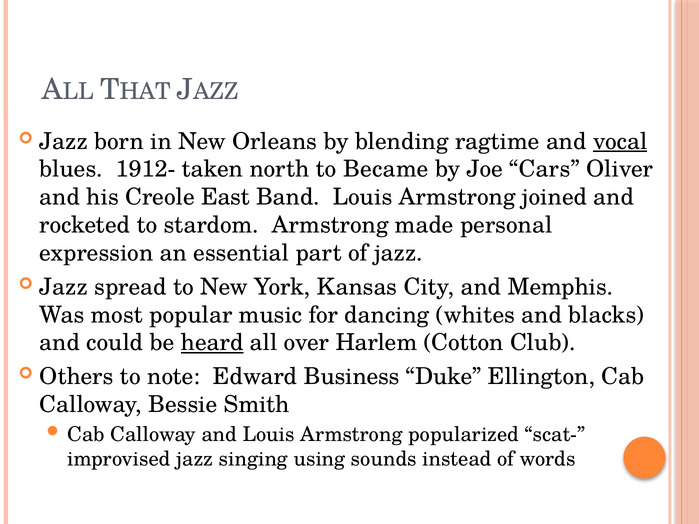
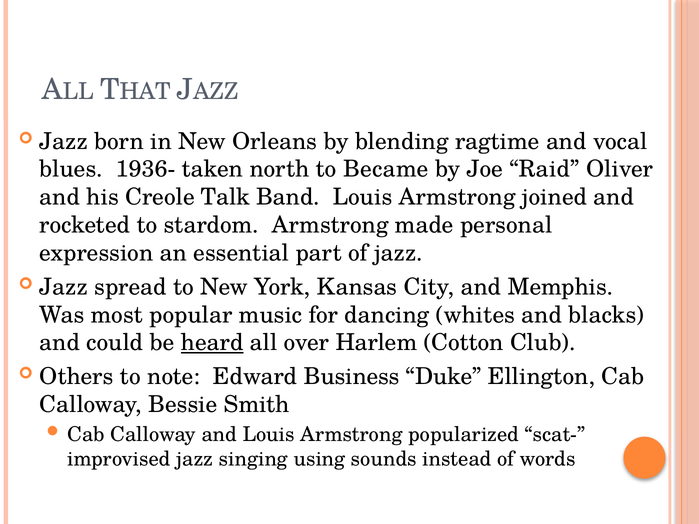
vocal underline: present -> none (620, 141)
1912-: 1912- -> 1936- (146, 169)
Cars: Cars -> Raid (545, 169)
East: East -> Talk (225, 197)
